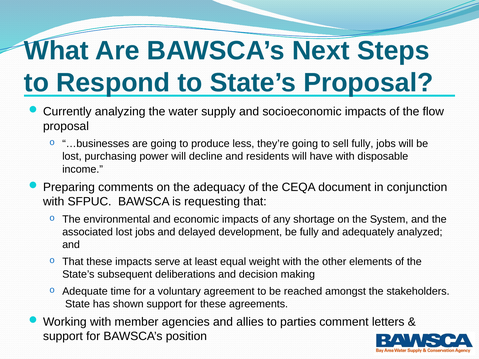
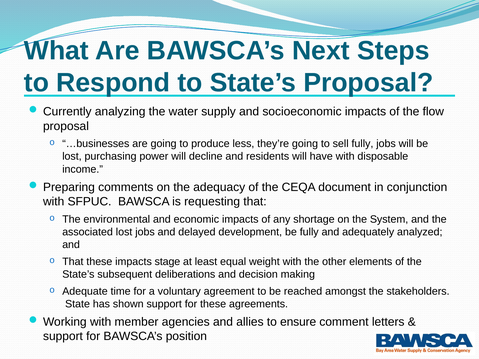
serve: serve -> stage (167, 262)
parties: parties -> ensure (298, 322)
